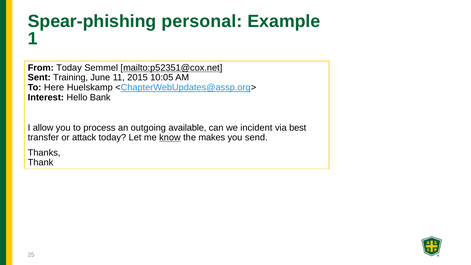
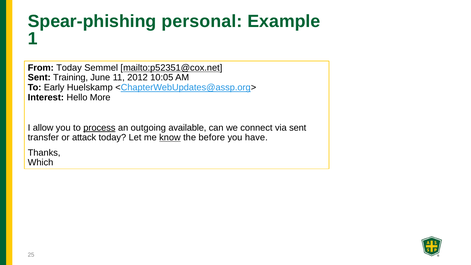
2015: 2015 -> 2012 (138, 78)
Here: Here -> Early (54, 88)
Bank: Bank -> More (100, 97)
process underline: none -> present (99, 128)
incident: incident -> connect (256, 128)
via best: best -> sent (298, 128)
makes: makes -> before (212, 138)
send: send -> have (256, 138)
Thank: Thank -> Which (41, 163)
